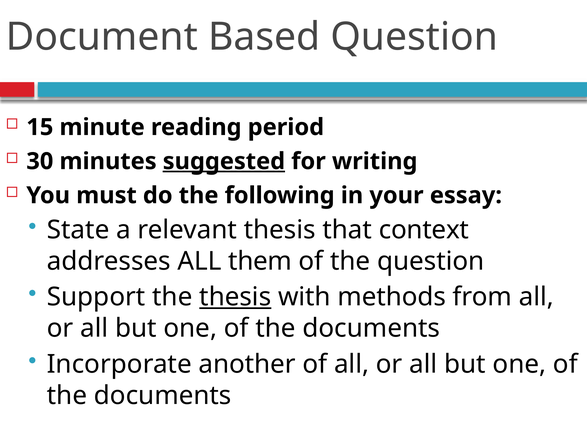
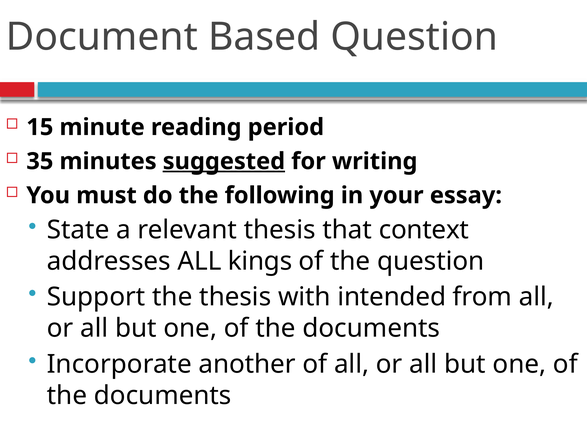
30: 30 -> 35 (40, 161)
them: them -> kings (260, 261)
thesis underline: present -> none (235, 297)
methods: methods -> intended (392, 297)
